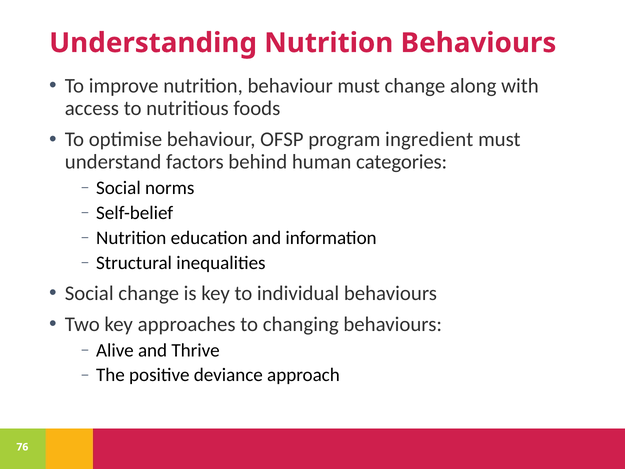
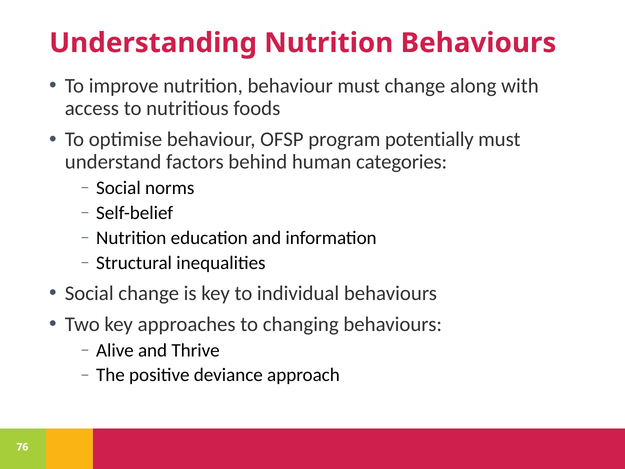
ingredient: ingredient -> potentially (429, 140)
